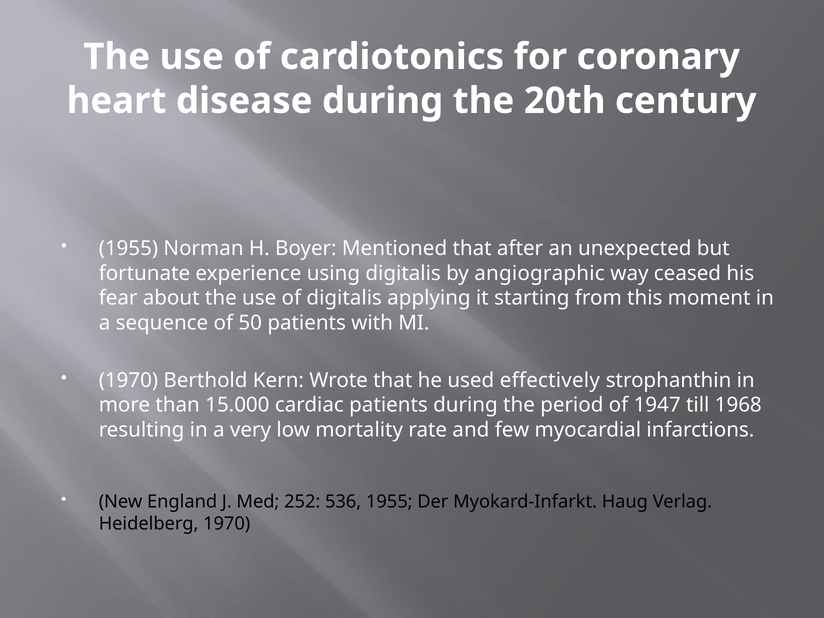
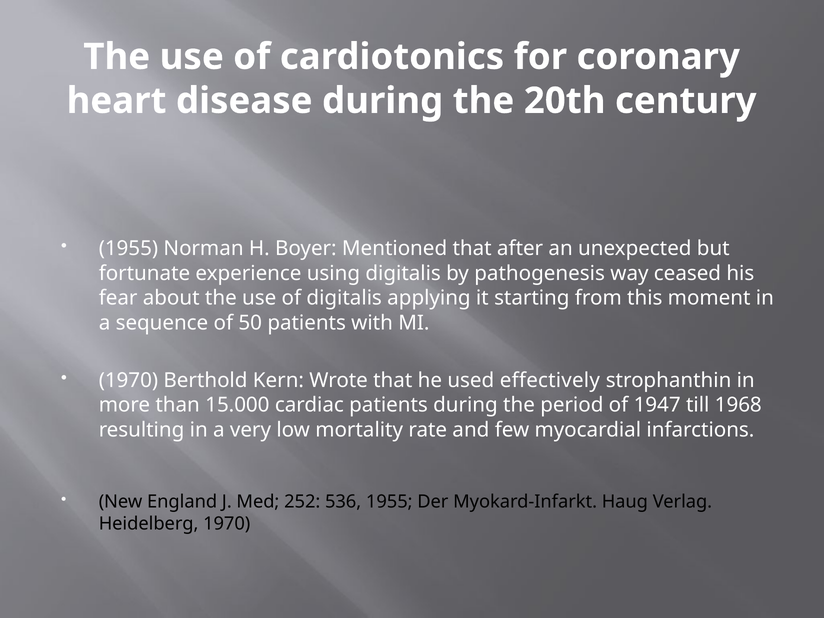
angiographic: angiographic -> pathogenesis (540, 273)
